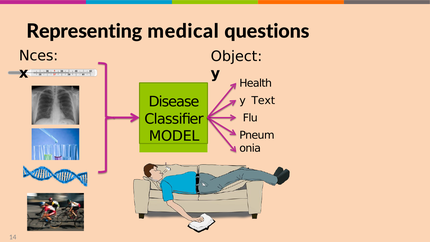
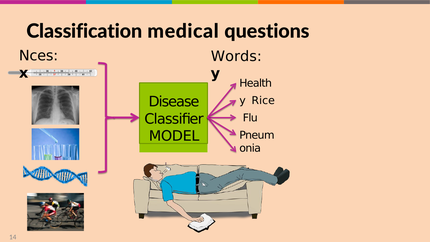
Representing: Representing -> Classification (84, 31)
Object: Object -> Words (236, 56)
Text: Text -> Rice (263, 101)
